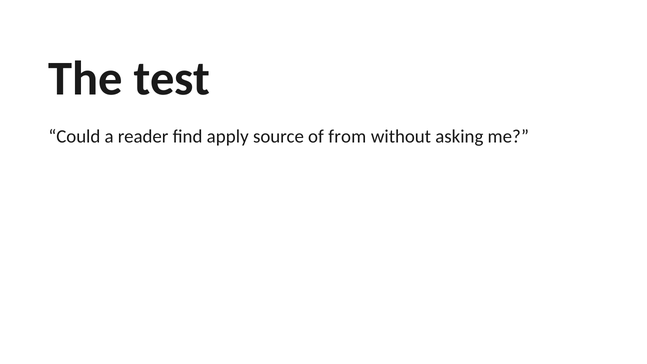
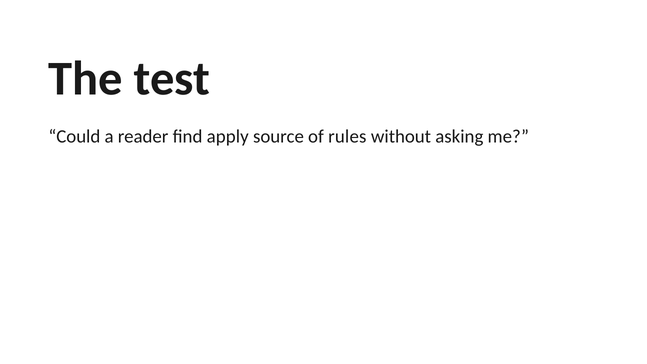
from: from -> rules (347, 136)
